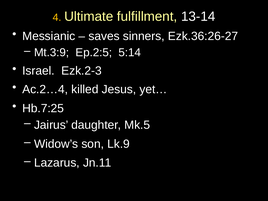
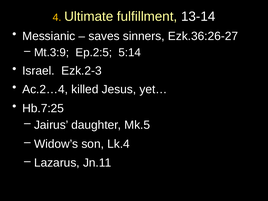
Lk.9: Lk.9 -> Lk.4 (119, 144)
